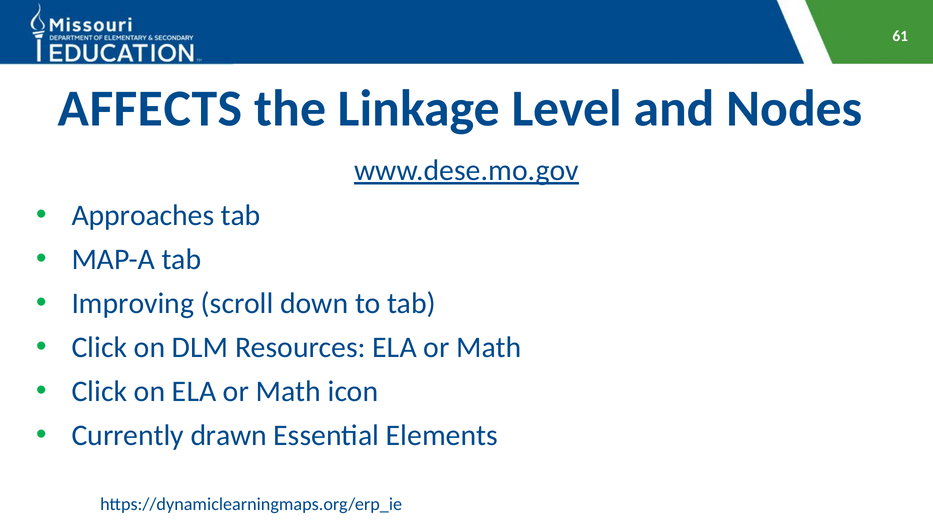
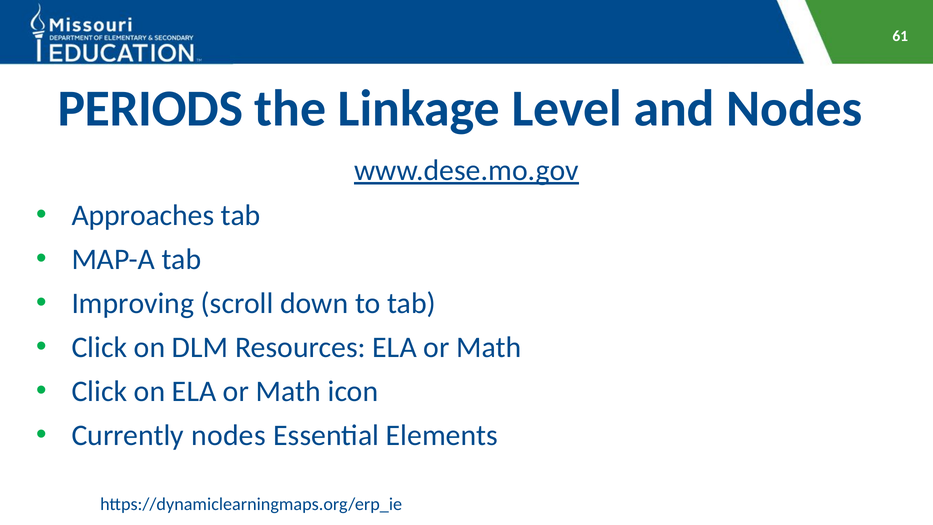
AFFECTS: AFFECTS -> PERIODS (150, 109)
Currently drawn: drawn -> nodes (228, 435)
